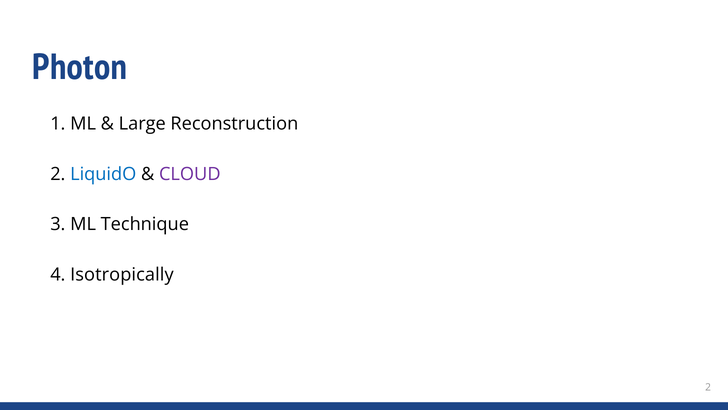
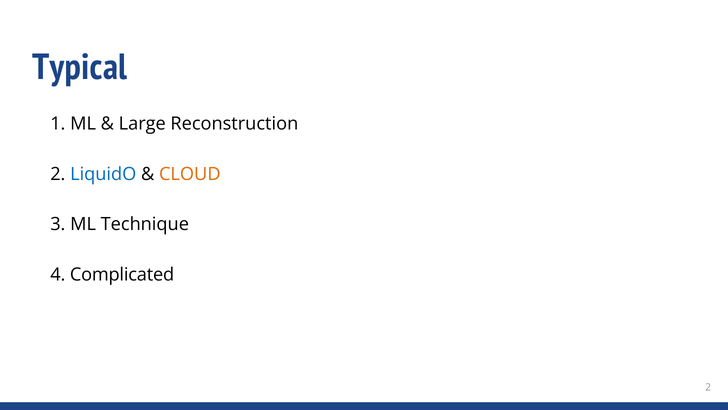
Photon: Photon -> Typical (80, 67)
CLOUD colour: purple -> orange (190, 174)
Isotropically: Isotropically -> Complicated (122, 274)
